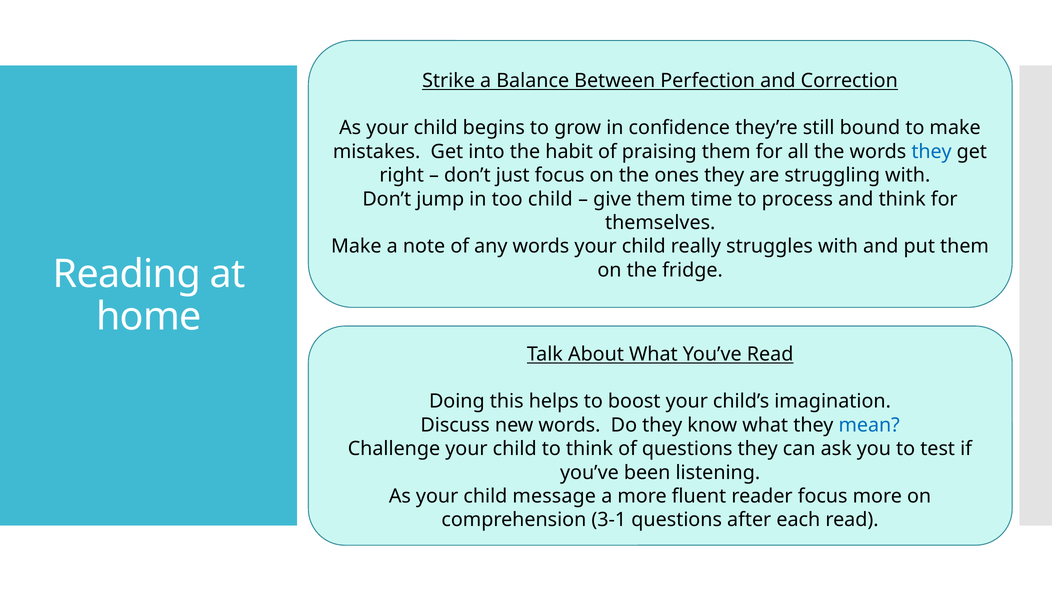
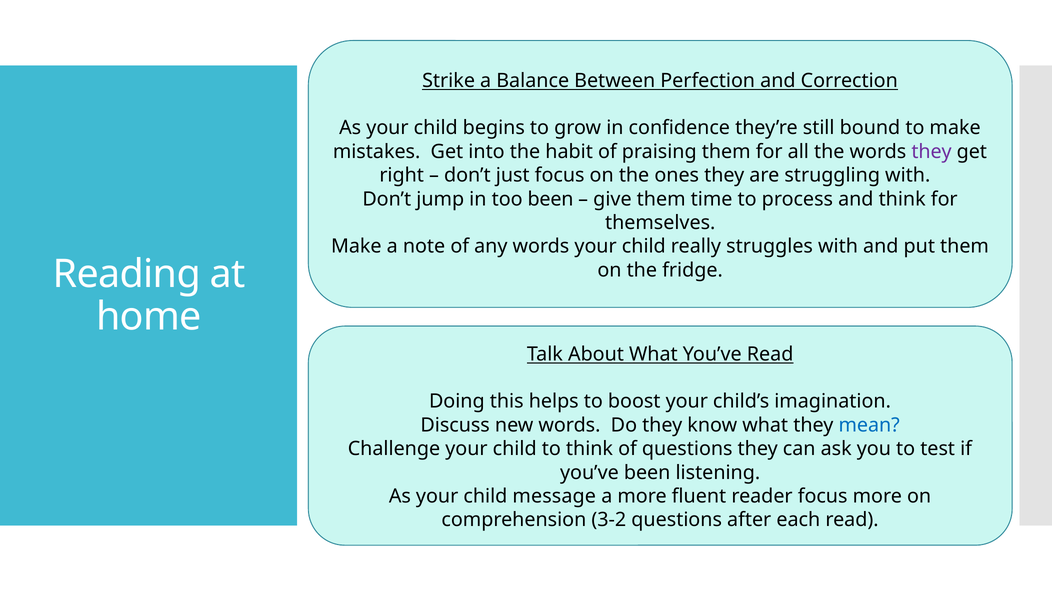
they colour: blue -> purple (932, 152)
too child: child -> been (551, 199)
3-1: 3-1 -> 3-2 (609, 520)
